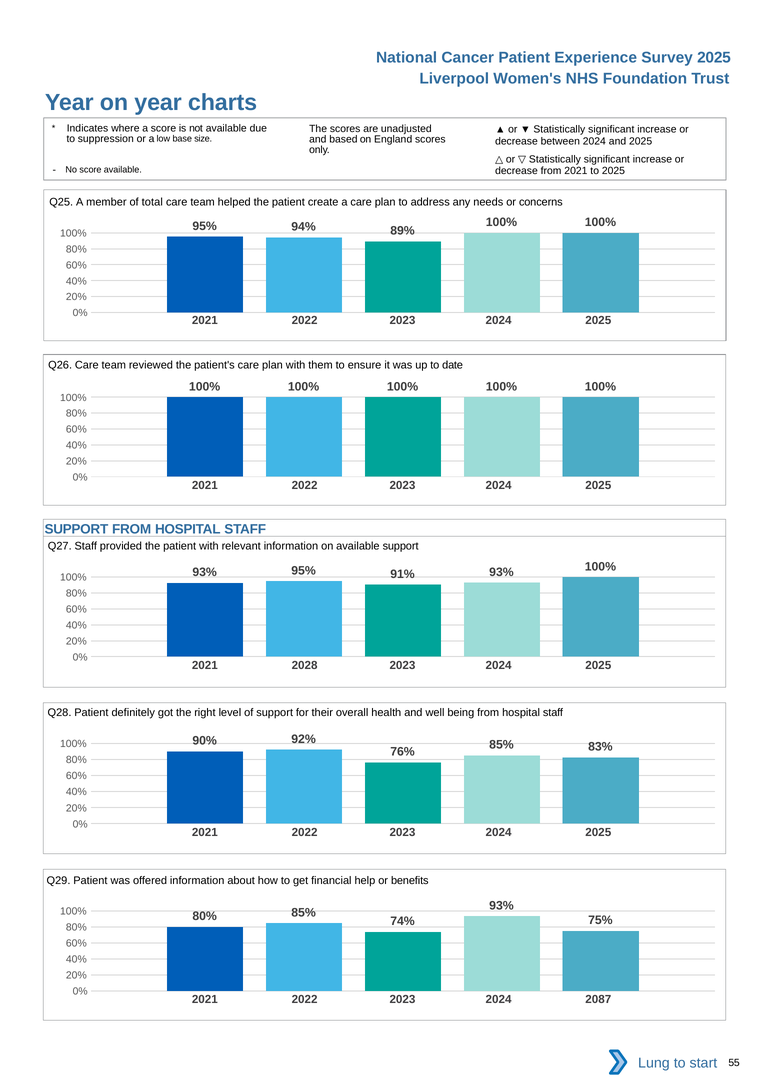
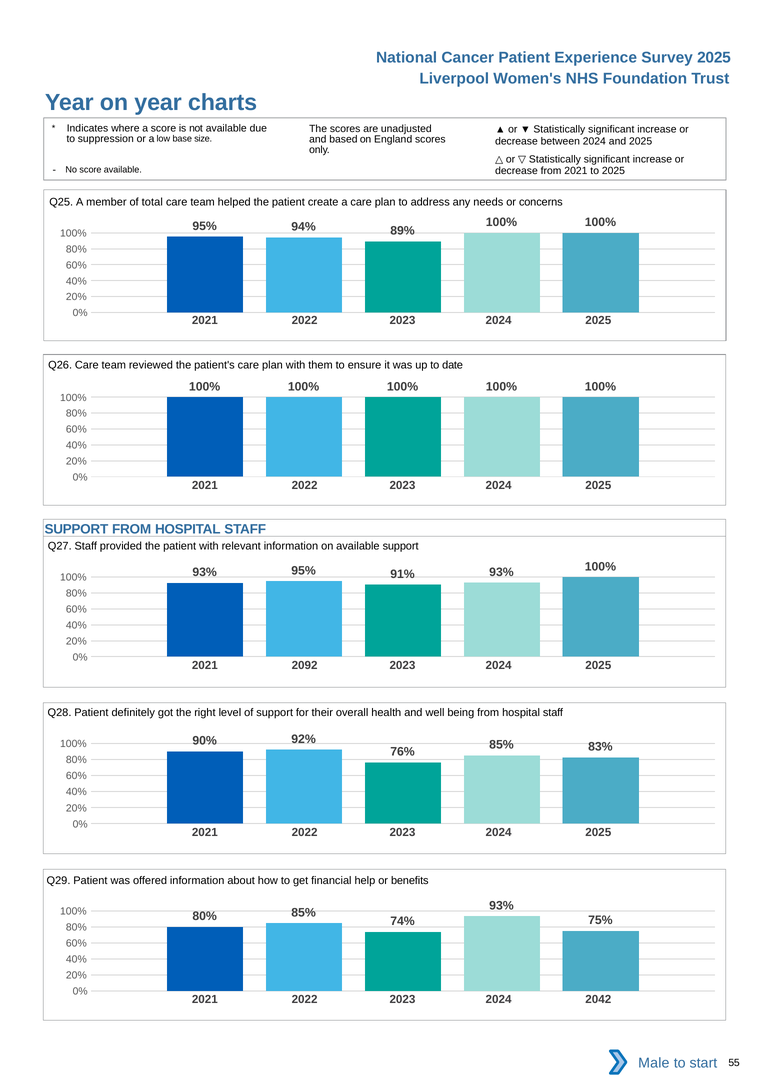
2028: 2028 -> 2092 (305, 665)
2087: 2087 -> 2042 (598, 999)
Lung: Lung -> Male (654, 1063)
